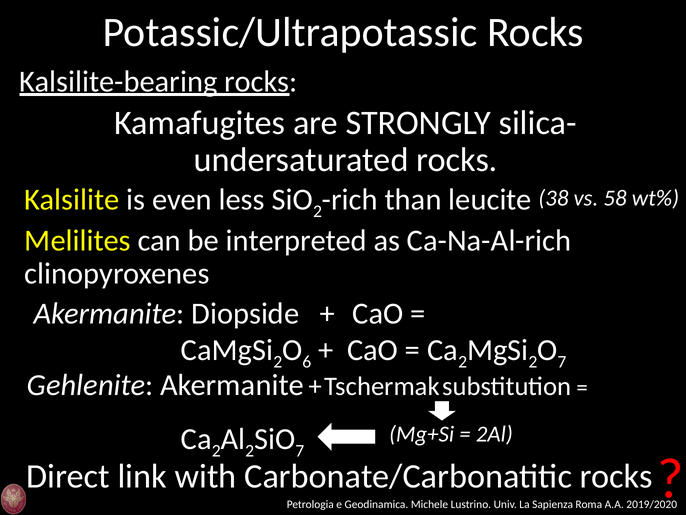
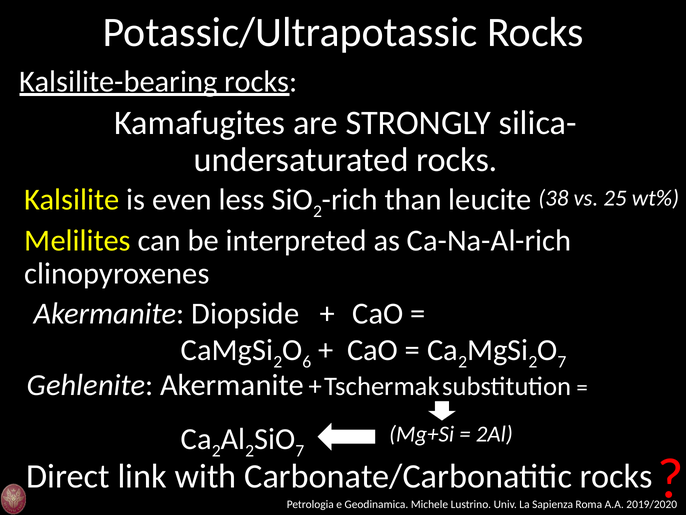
58: 58 -> 25 (615, 198)
